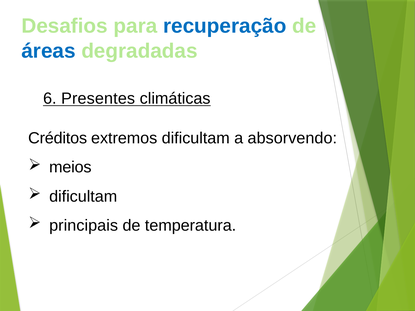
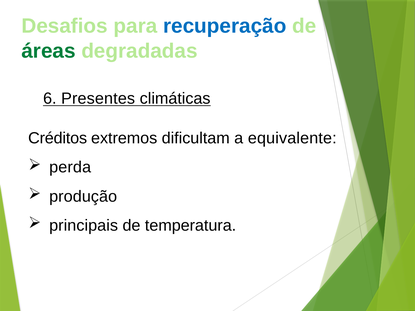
áreas colour: blue -> green (49, 51)
absorvendo: absorvendo -> equivalente (292, 138)
meios: meios -> perda (70, 167)
dificultam: dificultam -> produção (83, 197)
